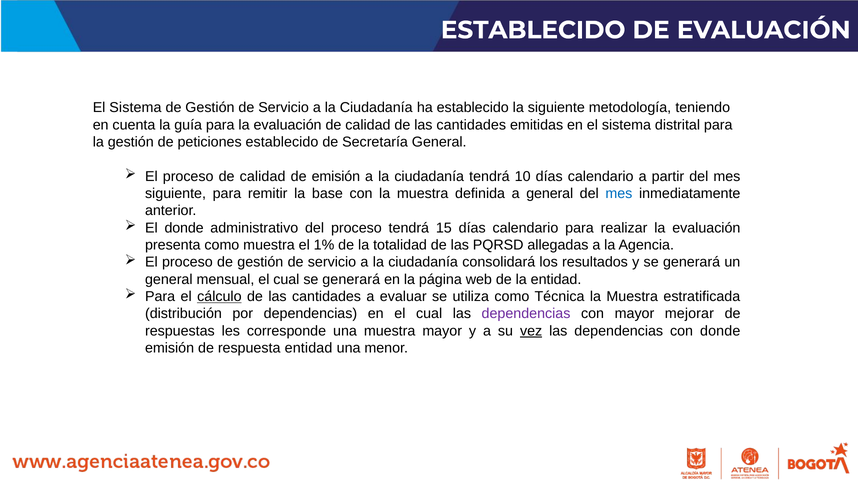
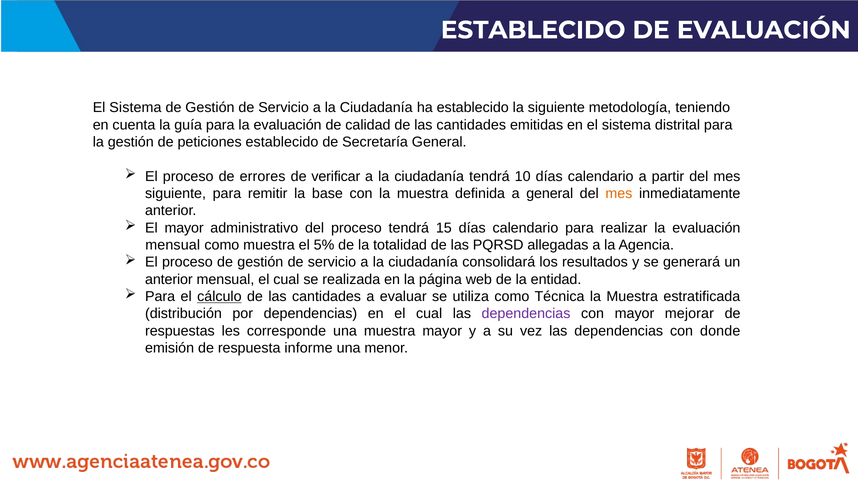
proceso de calidad: calidad -> errores (263, 176)
de emisión: emisión -> verificar (336, 176)
mes colour: blue -> orange (619, 193)
El donde: donde -> mayor (184, 228)
presenta: presenta -> mensual (173, 245)
1%: 1% -> 5% (324, 245)
general: general -> anterior (169, 279)
cual se generará: generará -> realizada (351, 279)
vez underline: present -> none (531, 331)
respuesta entidad: entidad -> informe (309, 348)
